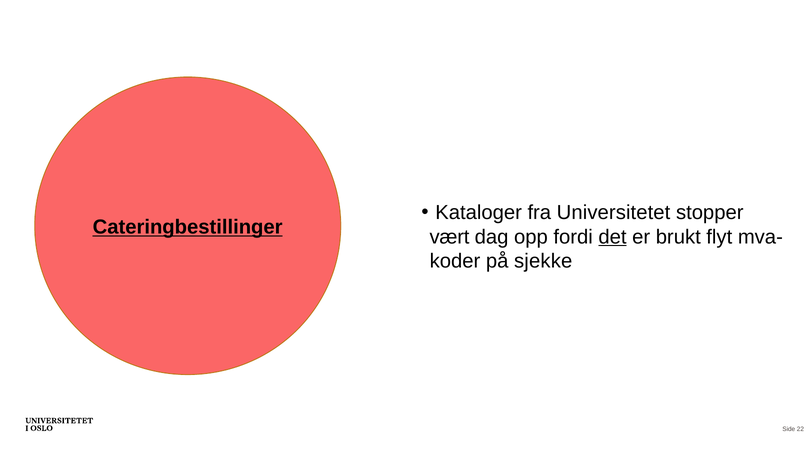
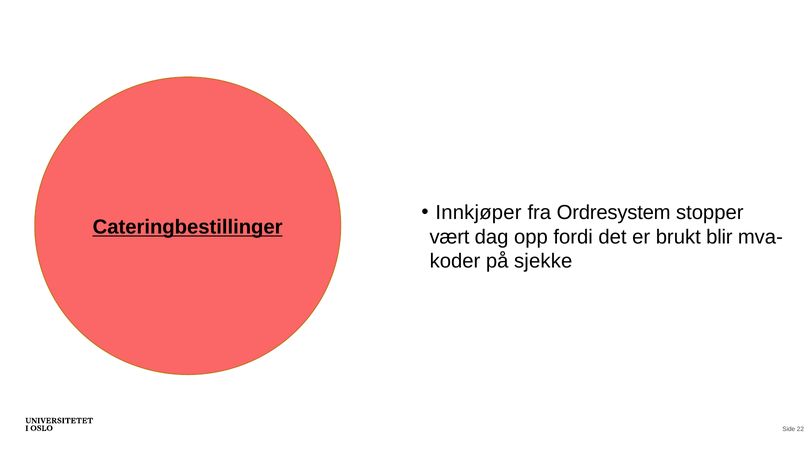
Kataloger: Kataloger -> Innkjøper (478, 212)
Universitetet: Universitetet -> Ordresystem (614, 212)
det underline: present -> none (612, 237)
flyt: flyt -> blir (719, 237)
